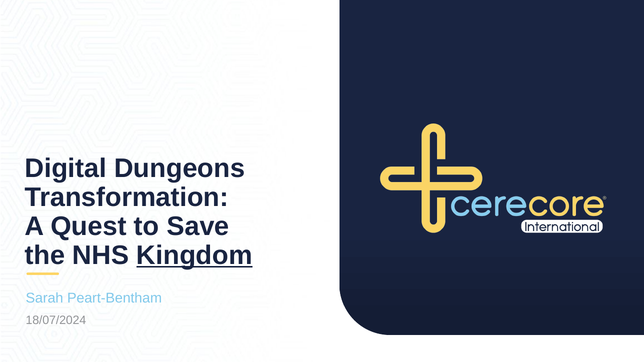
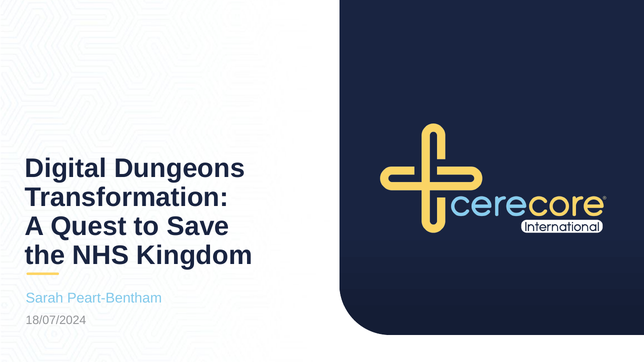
Kingdom underline: present -> none (194, 255)
